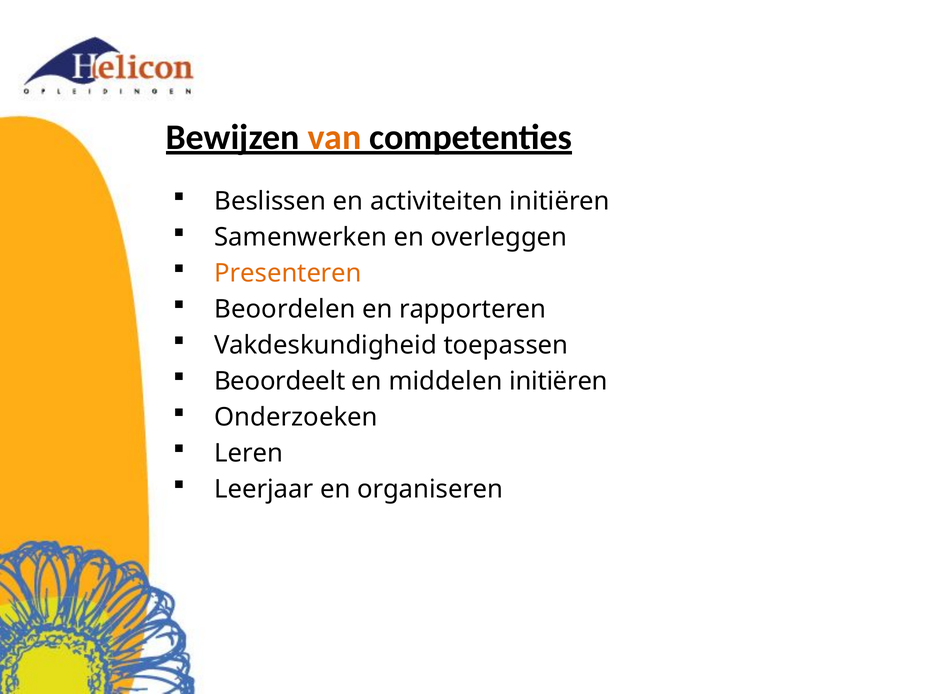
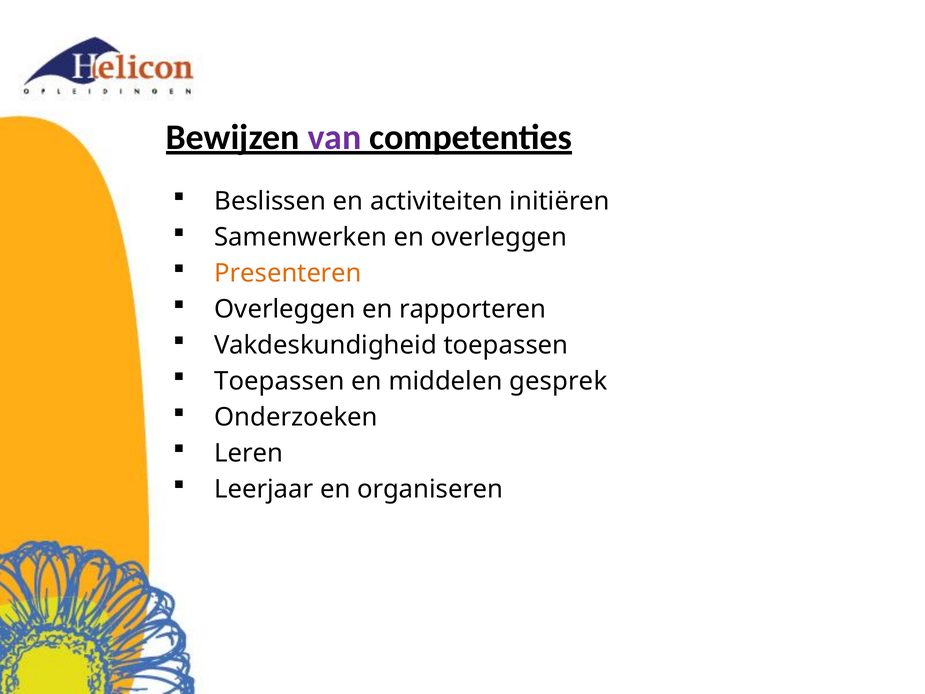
van colour: orange -> purple (334, 137)
Beoordelen: Beoordelen -> Overleggen (285, 309)
Beoordeelt: Beoordeelt -> Toepassen (280, 381)
middelen initiëren: initiëren -> gesprek (558, 381)
